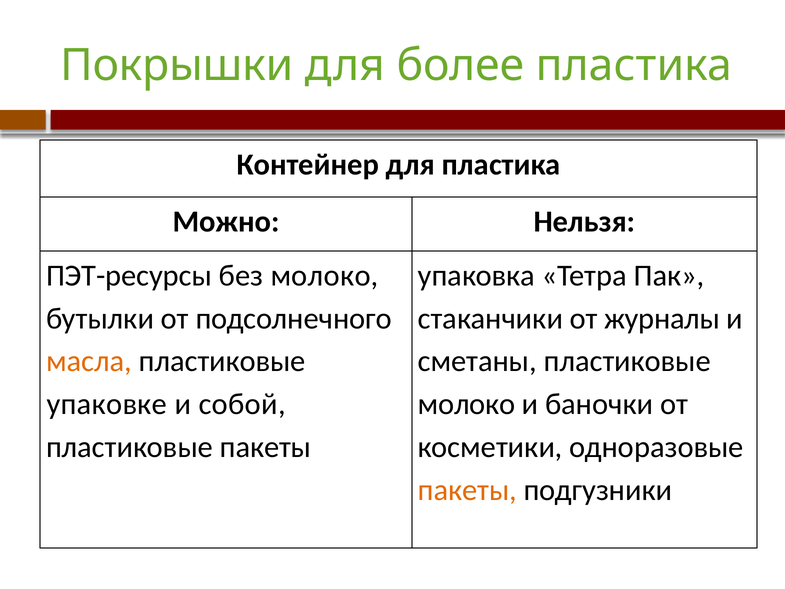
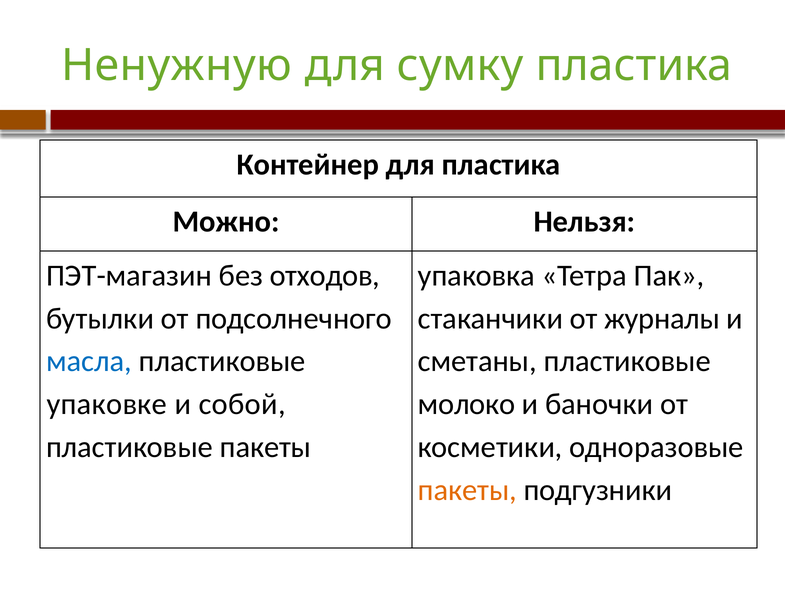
Покрышки: Покрышки -> Ненужную (177, 65)
более: более -> сумку (460, 65)
ПЭТ-ресурсы: ПЭТ-ресурсы -> ПЭТ-магазин (129, 275)
без молоко: молоко -> отходов (325, 275)
масла colour: orange -> blue (89, 361)
